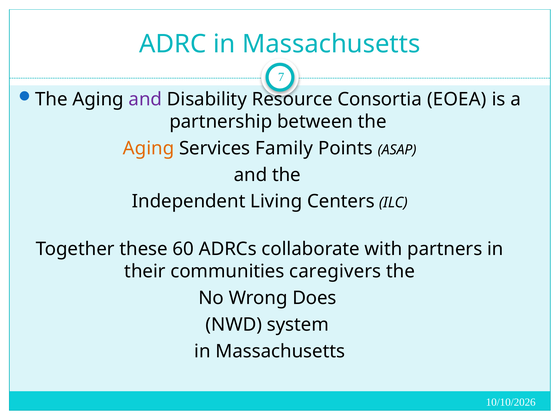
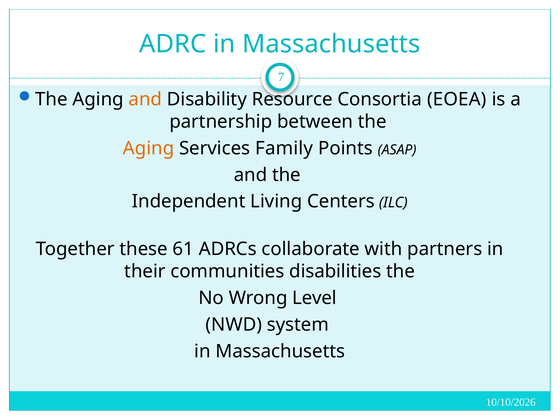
and colour: purple -> orange (145, 99)
60: 60 -> 61 (183, 249)
caregivers: caregivers -> disabilities (335, 272)
Does: Does -> Level (314, 298)
